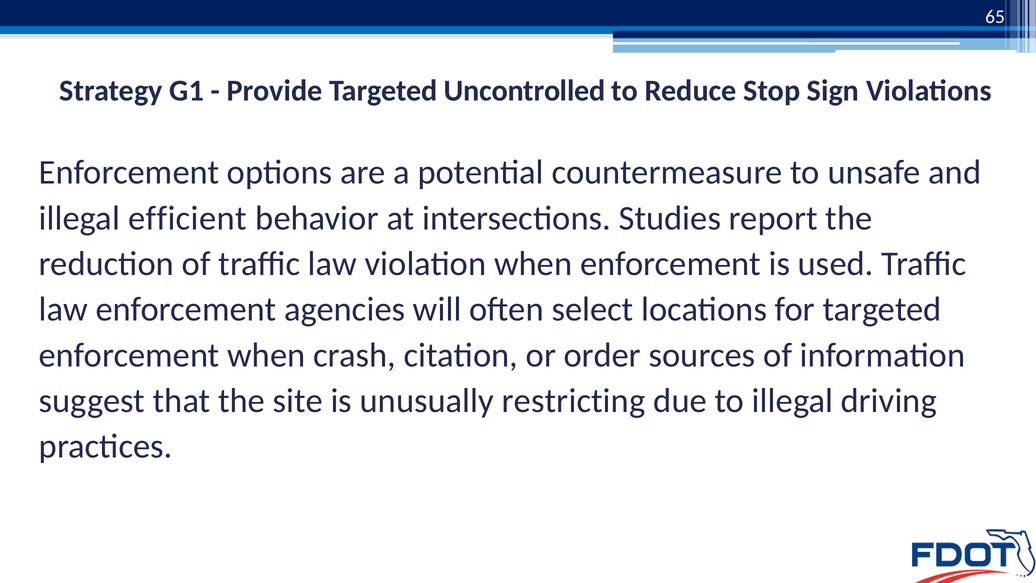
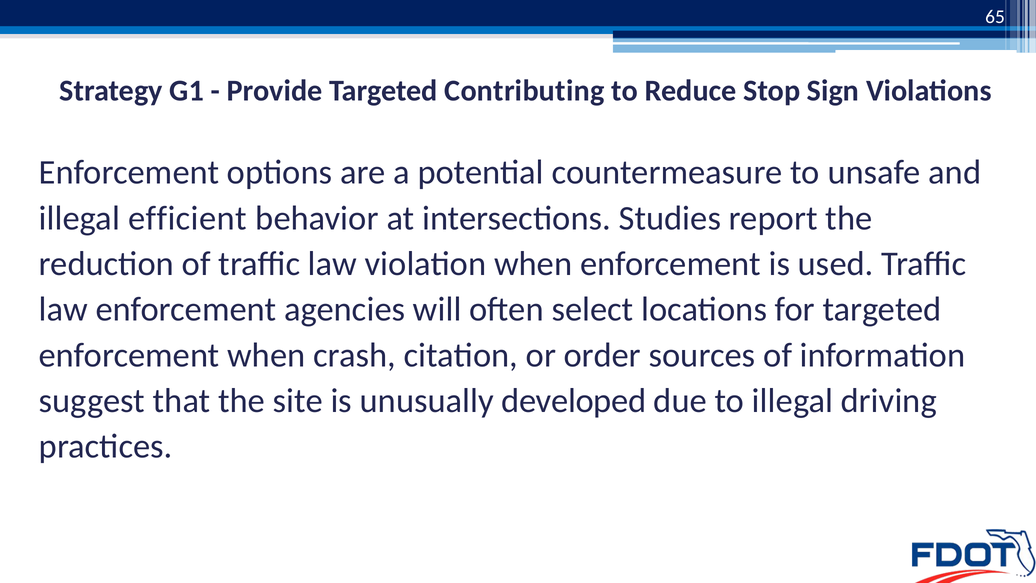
Uncontrolled: Uncontrolled -> Contributing (524, 91)
restricting: restricting -> developed (574, 401)
